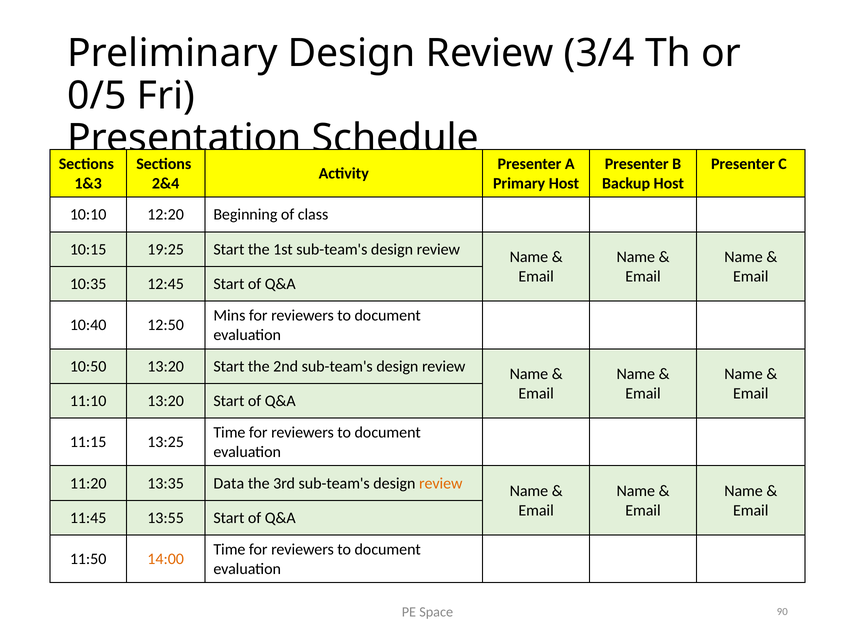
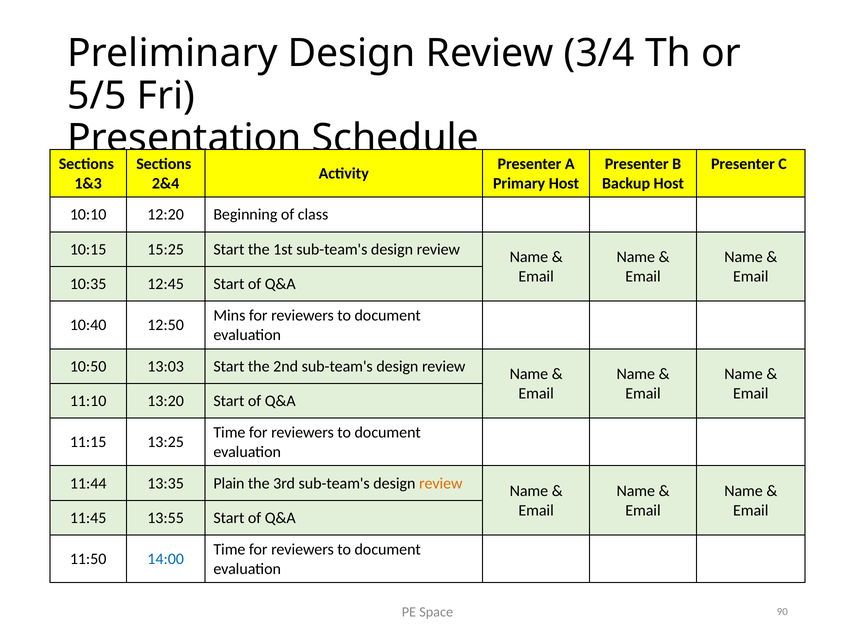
0/5: 0/5 -> 5/5 (97, 96)
19:25: 19:25 -> 15:25 (166, 249)
10:50 13:20: 13:20 -> 13:03 (166, 366)
11:20: 11:20 -> 11:44 (88, 483)
Data: Data -> Plain (229, 483)
14:00 colour: orange -> blue (166, 559)
